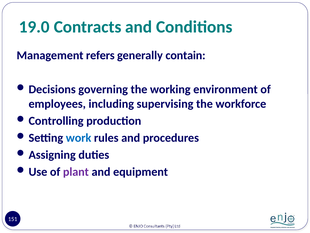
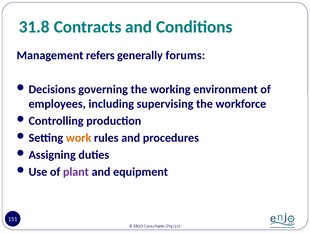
19.0: 19.0 -> 31.8 (34, 27)
contain: contain -> forums (185, 55)
work colour: blue -> orange (79, 138)
